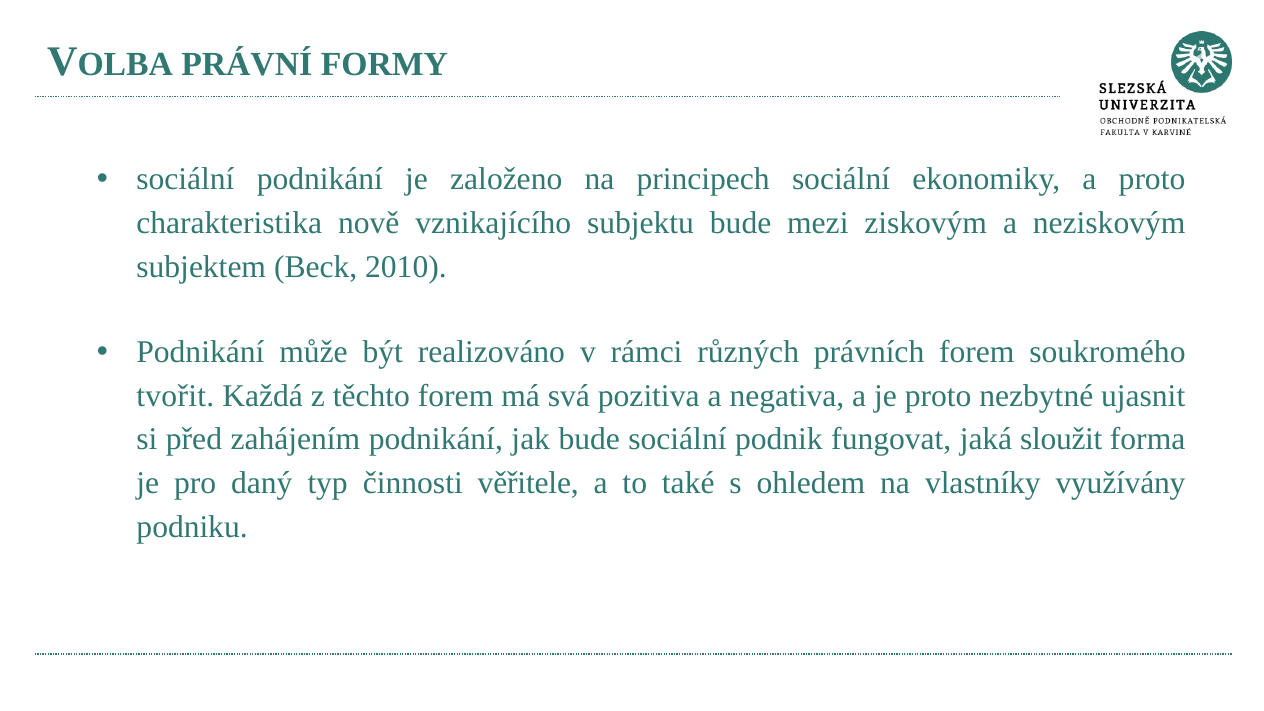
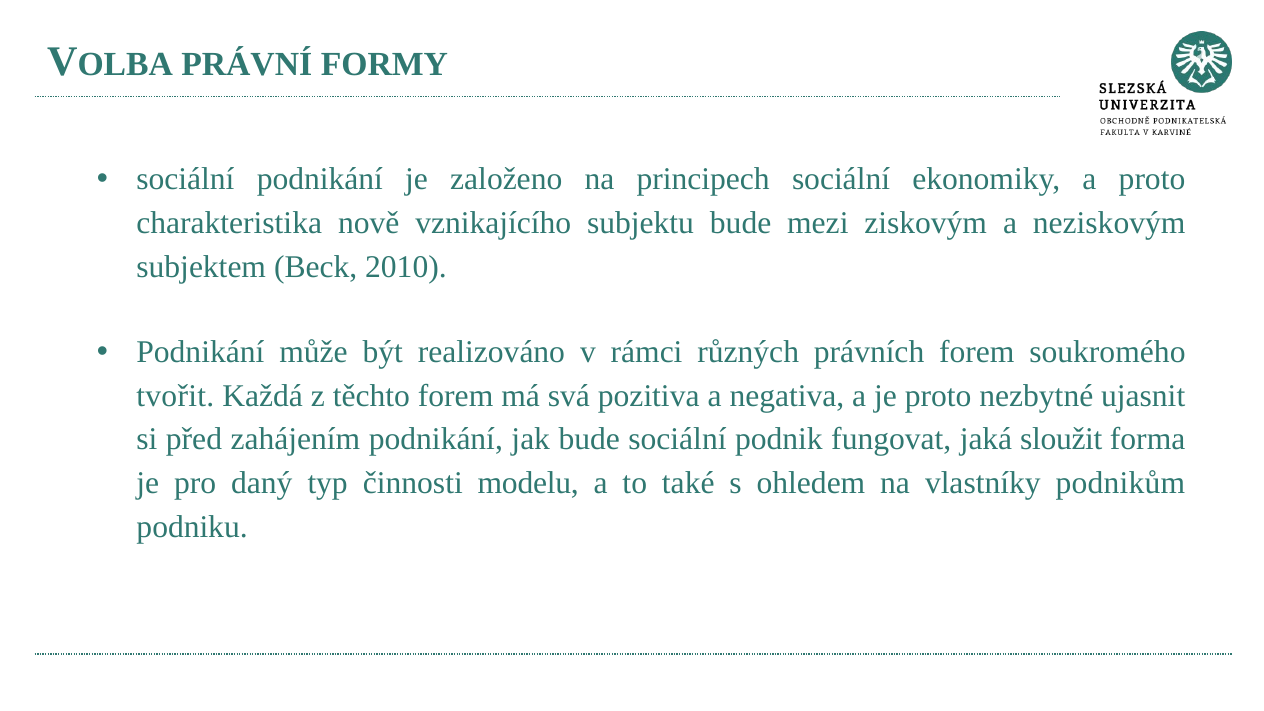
věřitele: věřitele -> modelu (528, 483)
využívány: využívány -> podnikům (1120, 483)
